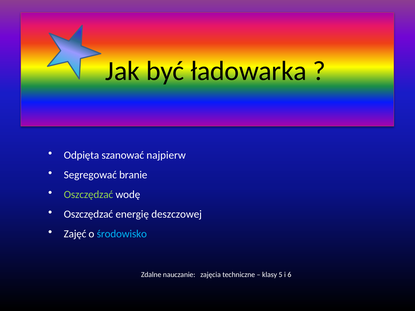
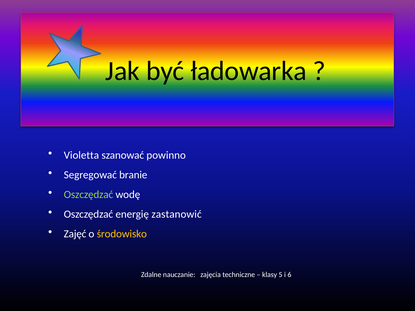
Odpięta: Odpięta -> Violetta (81, 155)
najpierw: najpierw -> powinno (166, 155)
deszczowej: deszczowej -> zastanowić (177, 214)
środowisko colour: light blue -> yellow (122, 234)
